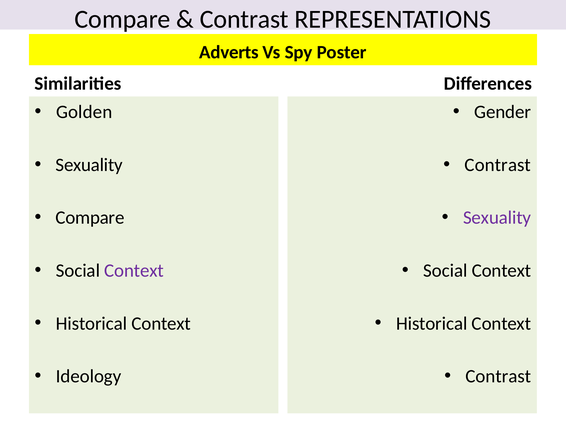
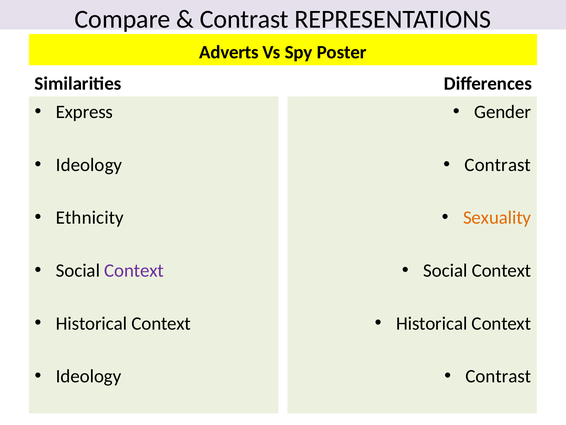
Golden: Golden -> Express (84, 112)
Sexuality: Sexuality -> Ideology (89, 165)
Compare: Compare -> Ethnicity (90, 217)
Sexuality colour: purple -> orange (497, 217)
